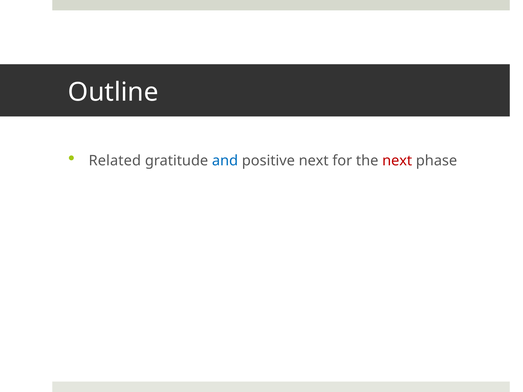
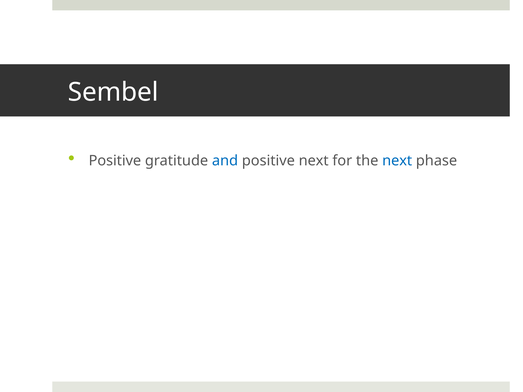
Outline: Outline -> Sembel (113, 92)
Related: Related -> Positive (115, 161)
next colour: red -> blue (397, 161)
